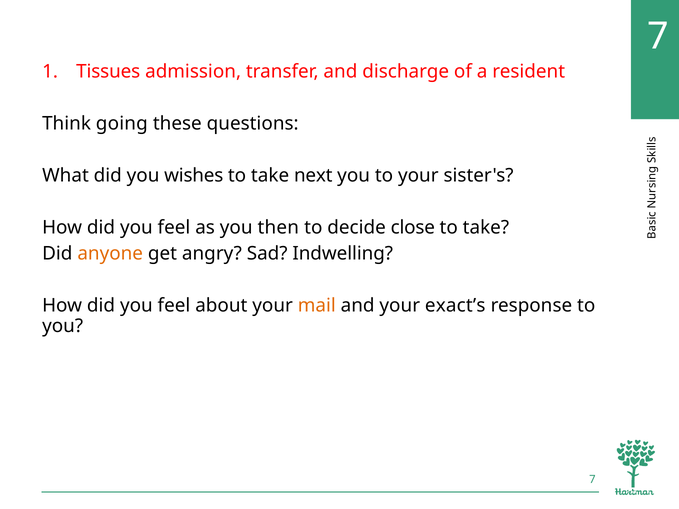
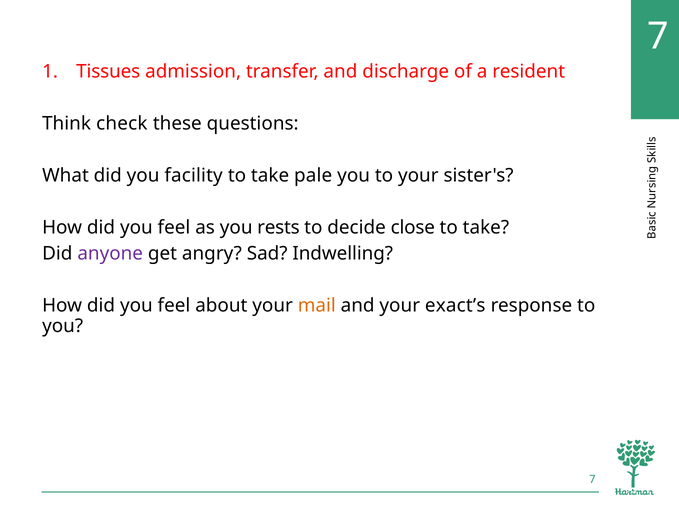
going: going -> check (122, 123)
wishes: wishes -> facility (194, 176)
next: next -> pale (313, 176)
then: then -> rests (278, 228)
anyone colour: orange -> purple (110, 254)
